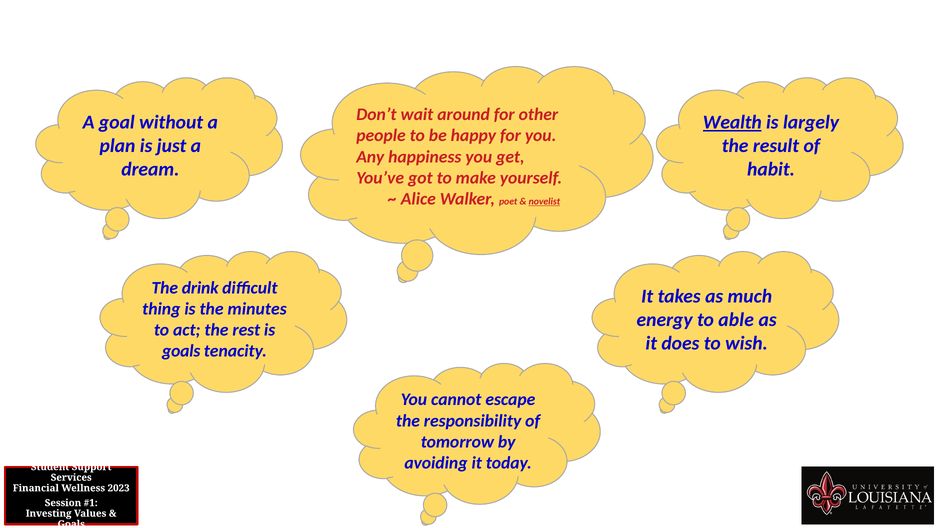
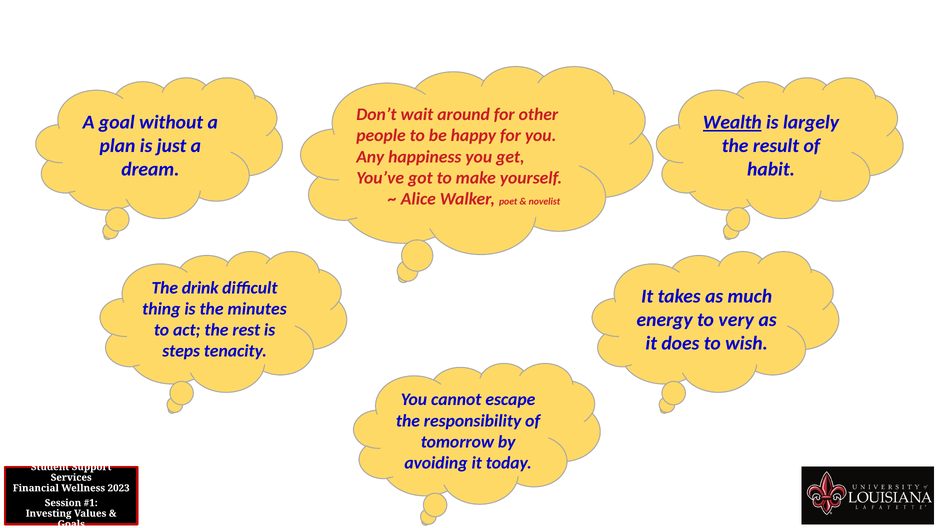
novelist underline: present -> none (544, 202)
able: able -> very (736, 320)
goals: goals -> steps (181, 351)
